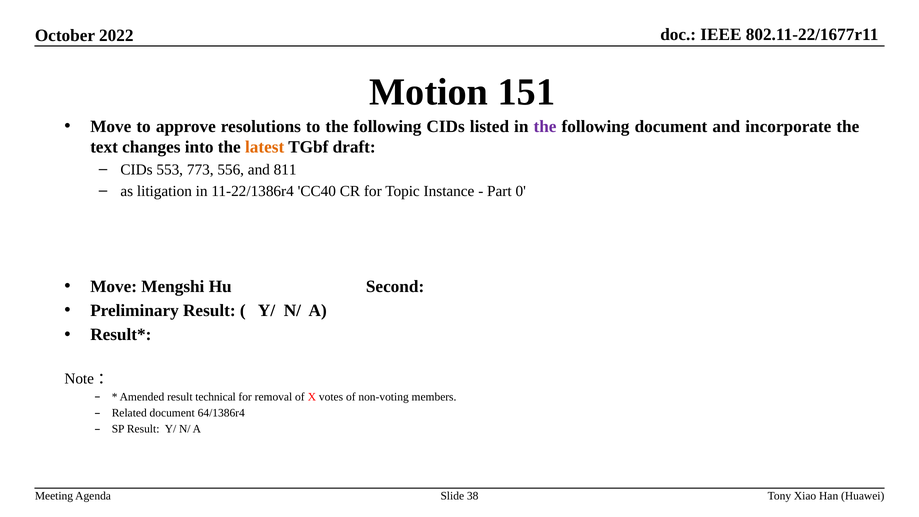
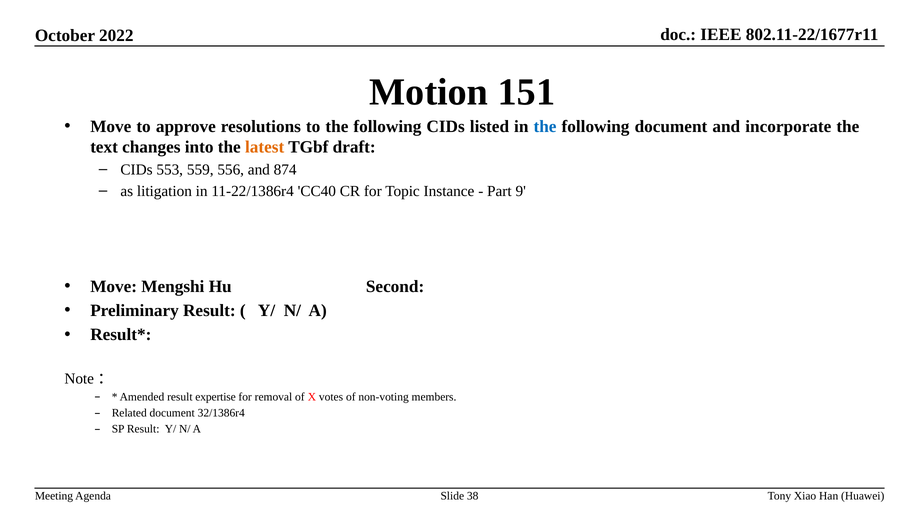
the colour: purple -> blue (545, 126)
773: 773 -> 559 (200, 170)
811: 811 -> 874 (285, 170)
0: 0 -> 9 (521, 191)
technical: technical -> expertise (216, 397)
64/1386r4: 64/1386r4 -> 32/1386r4 (221, 413)
